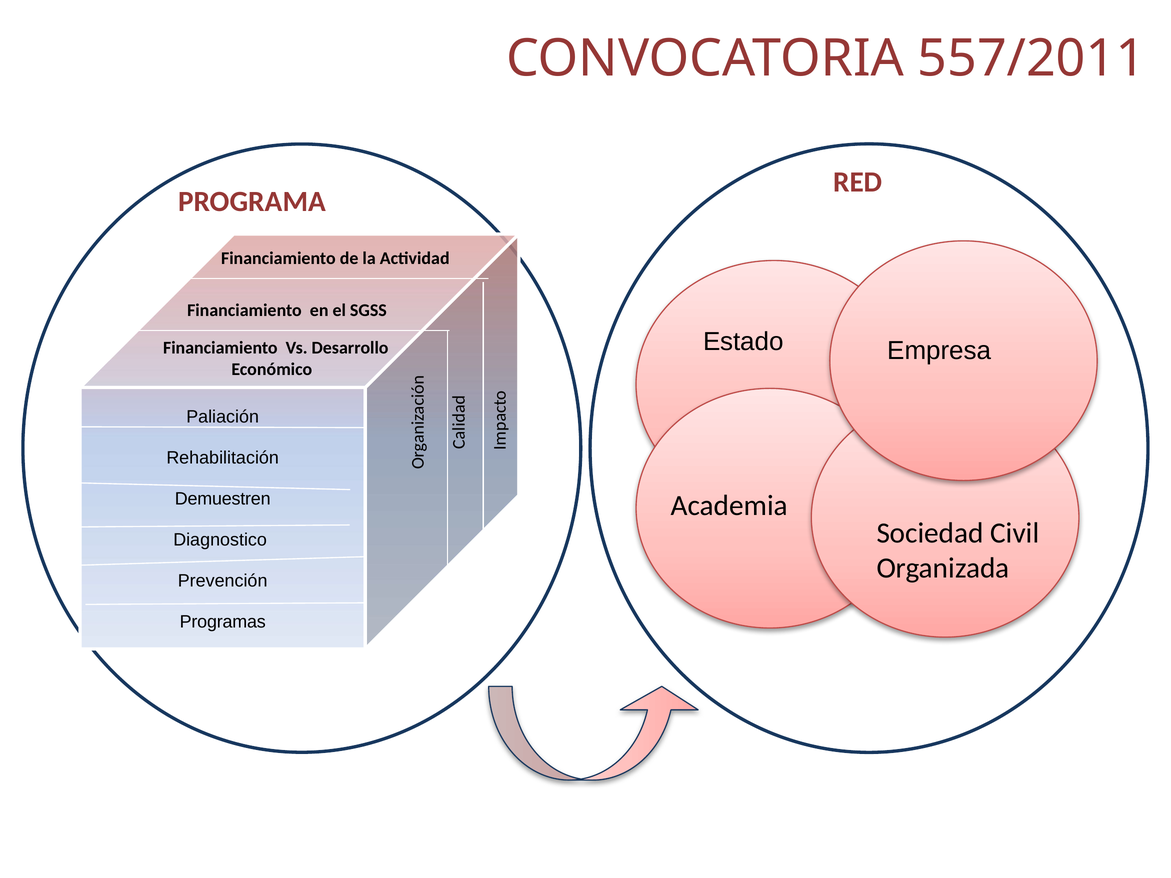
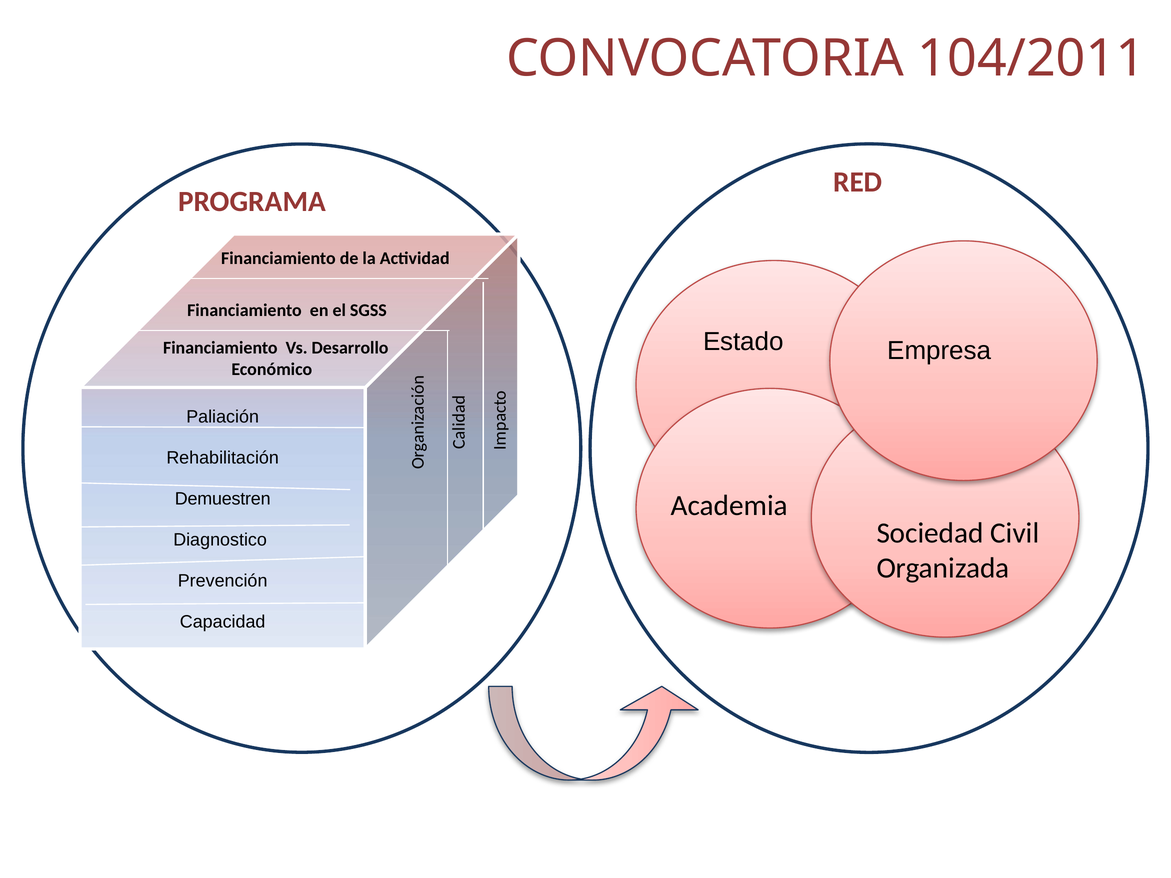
557/2011: 557/2011 -> 104/2011 (1031, 58)
Programas: Programas -> Capacidad (223, 622)
